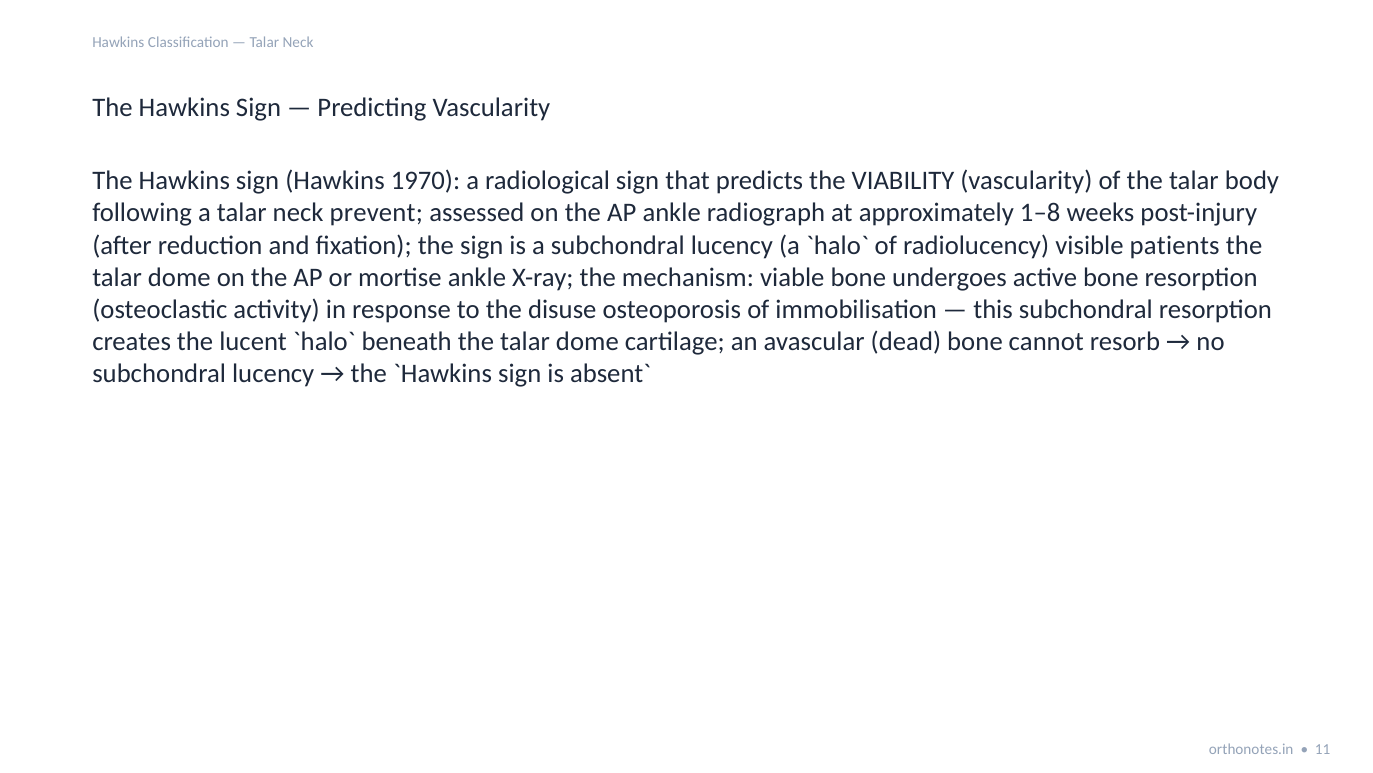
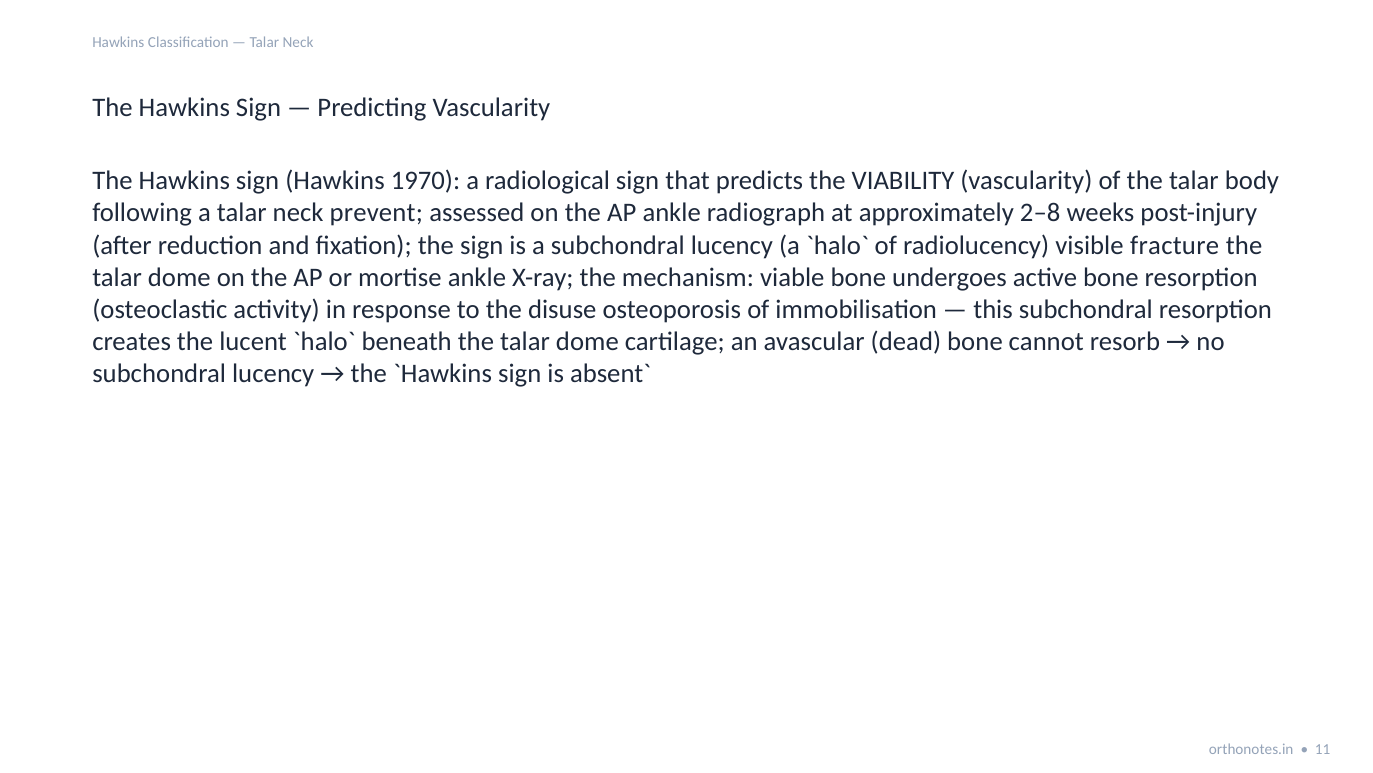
1–8: 1–8 -> 2–8 (1040, 213)
patients: patients -> fracture (1175, 245)
